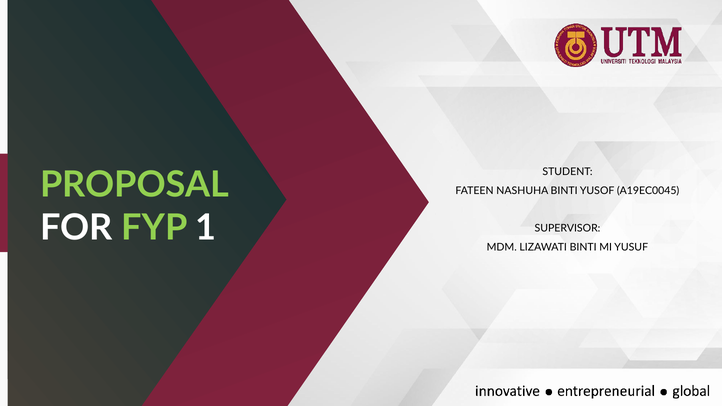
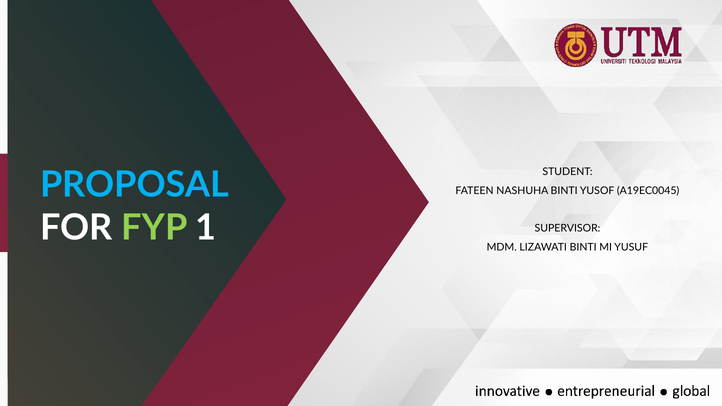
PROPOSAL colour: light green -> light blue (135, 185)
